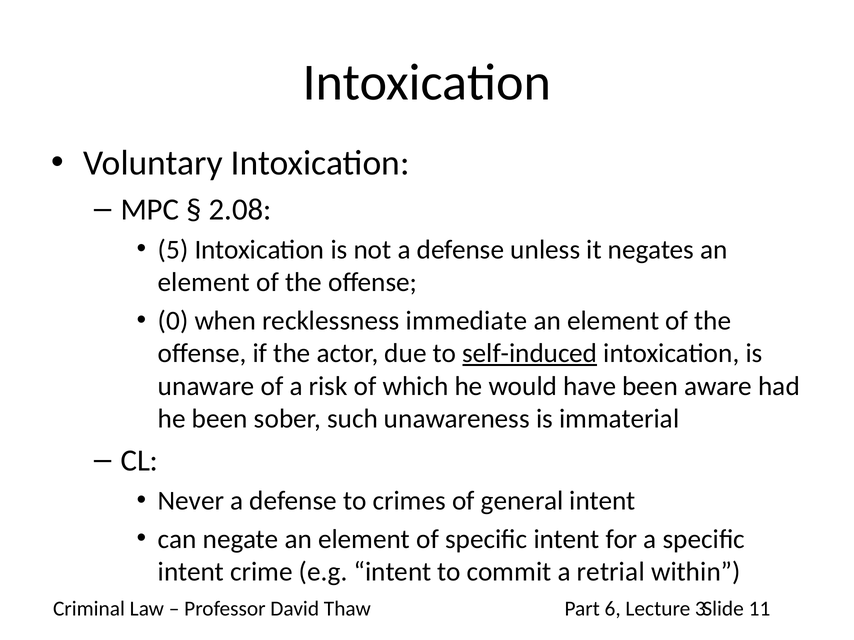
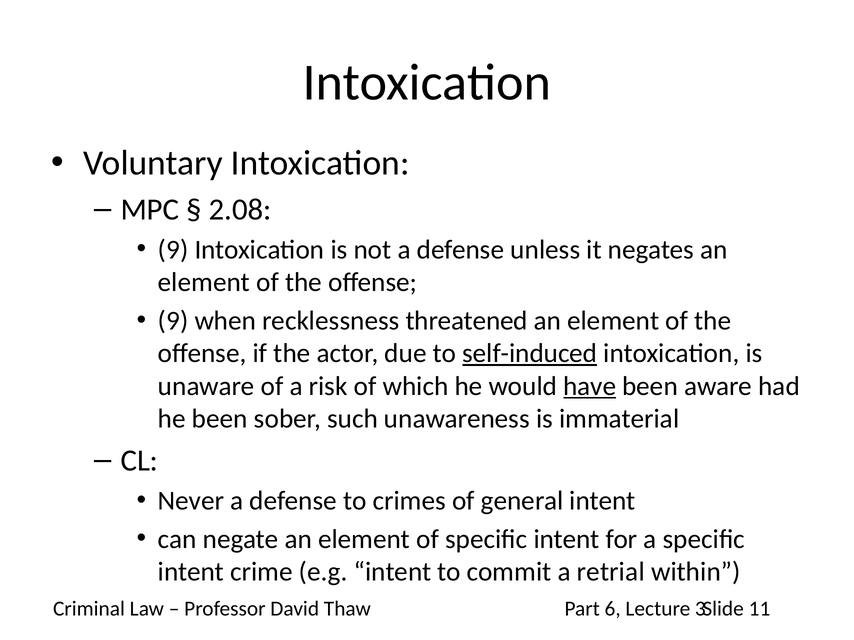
5: 5 -> 9 (173, 250)
0: 0 -> 9 (173, 321)
immediate: immediate -> threatened (467, 321)
have underline: none -> present (590, 386)
